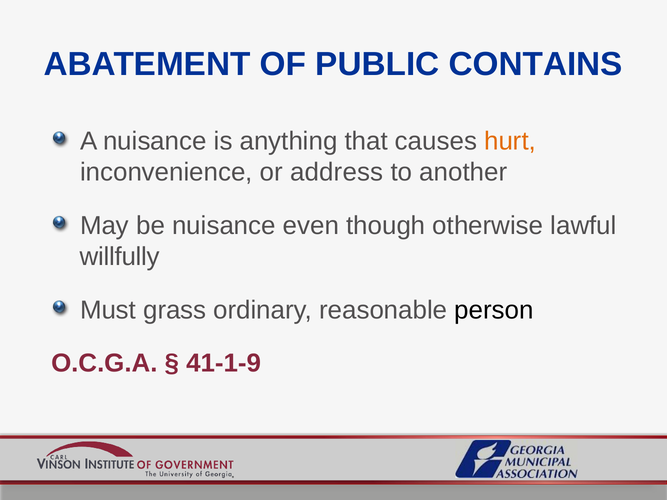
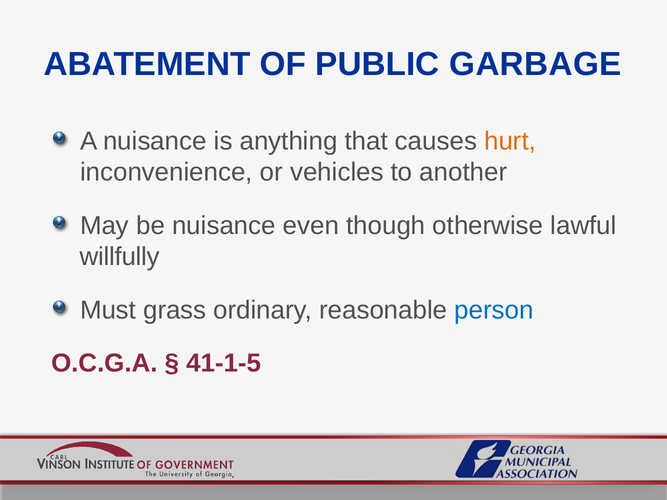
CONTAINS: CONTAINS -> GARBAGE (535, 64)
address: address -> vehicles (337, 172)
person colour: black -> blue (494, 310)
41-1-9: 41-1-9 -> 41-1-5 (224, 364)
